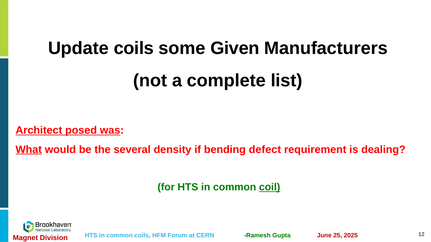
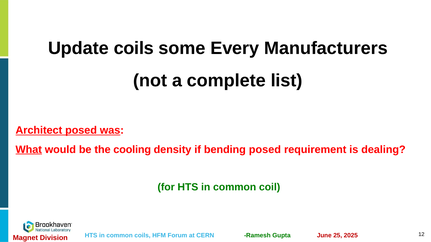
Given: Given -> Every (235, 48)
several: several -> cooling (132, 150)
bending defect: defect -> posed (265, 150)
coil underline: present -> none (270, 188)
